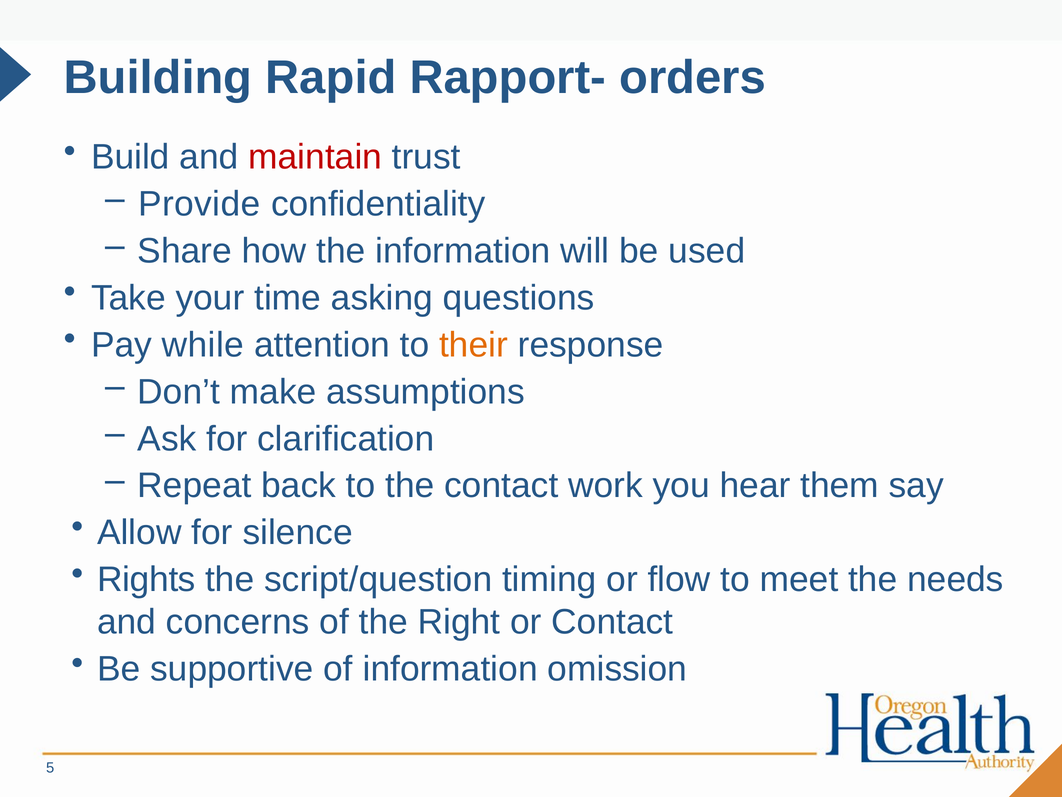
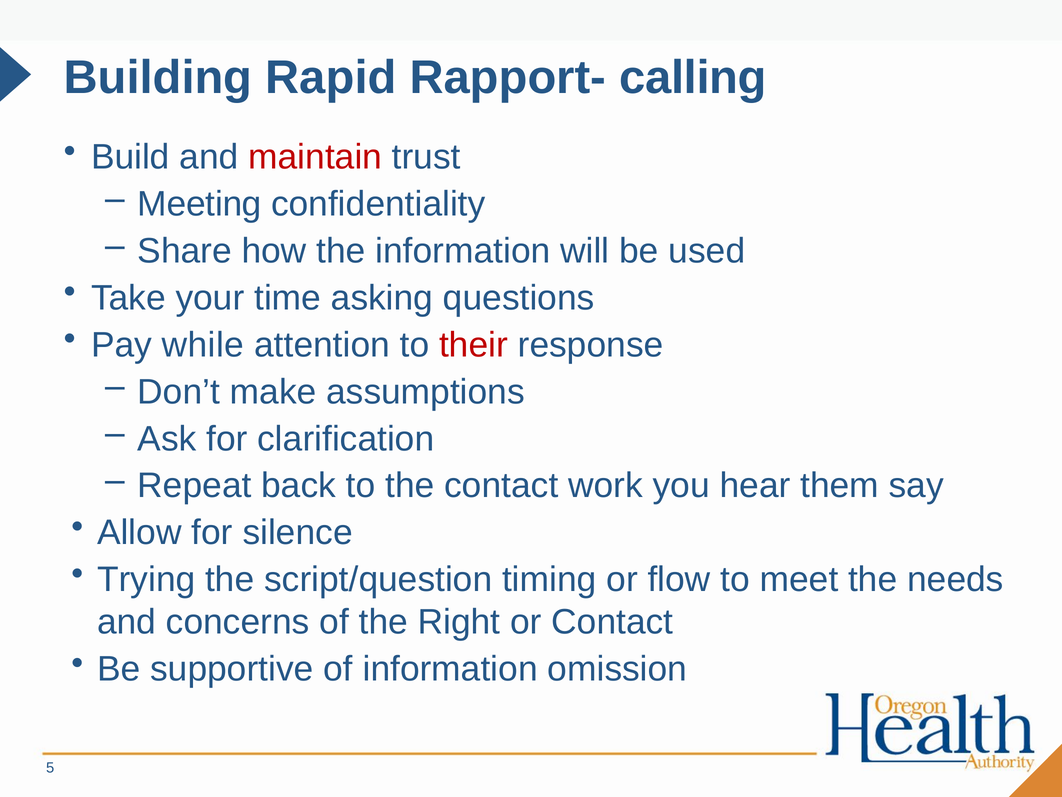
orders: orders -> calling (693, 78)
Provide: Provide -> Meeting (200, 204)
their colour: orange -> red (473, 345)
Rights: Rights -> Trying (146, 579)
